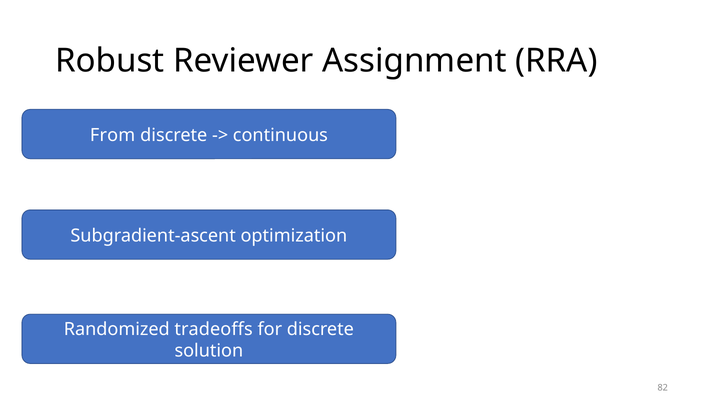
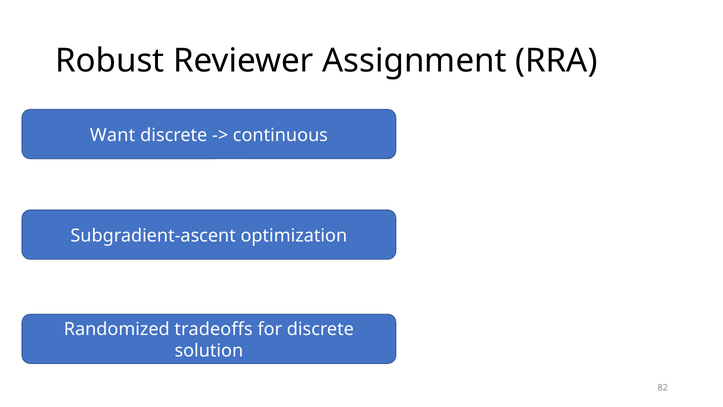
From: From -> Want (113, 135)
